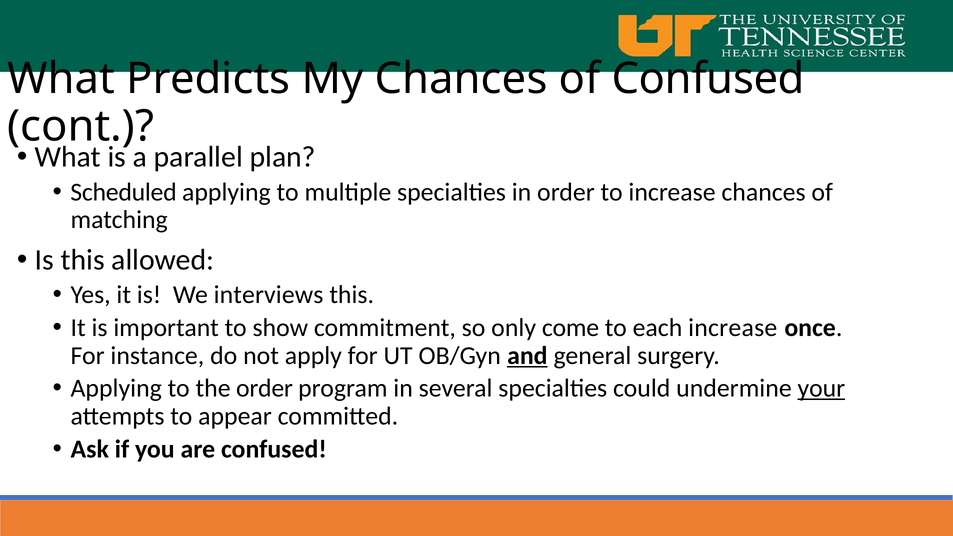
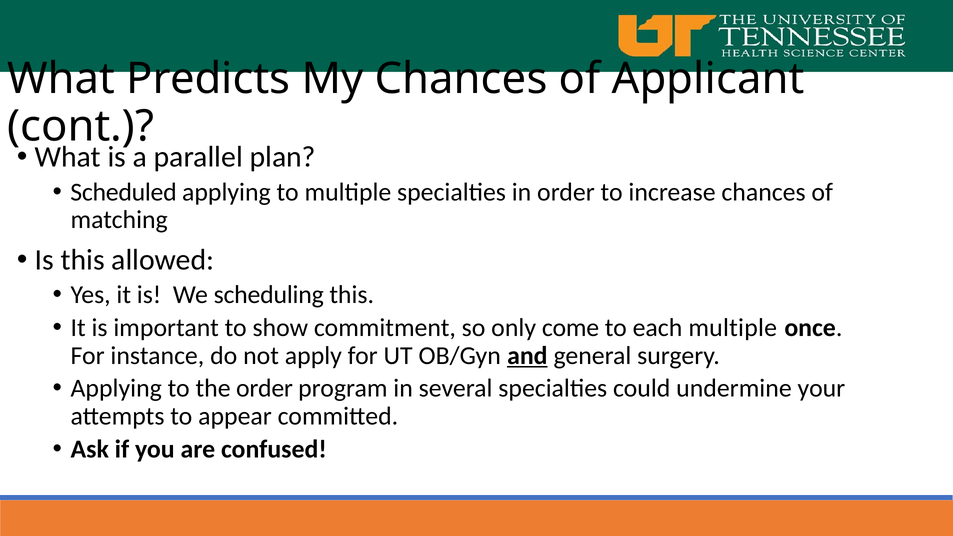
of Confused: Confused -> Applicant (708, 79)
interviews: interviews -> scheduling (269, 295)
each increase: increase -> multiple (733, 328)
your underline: present -> none (821, 388)
